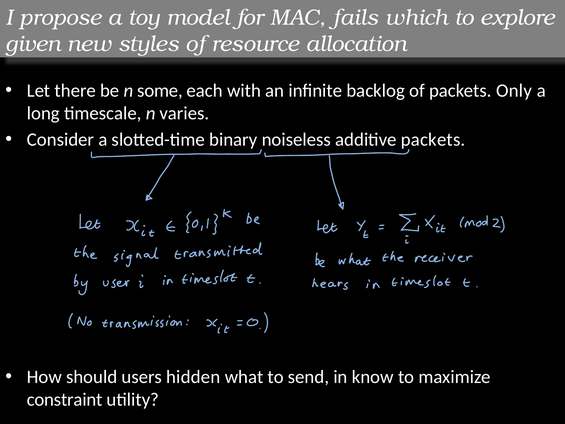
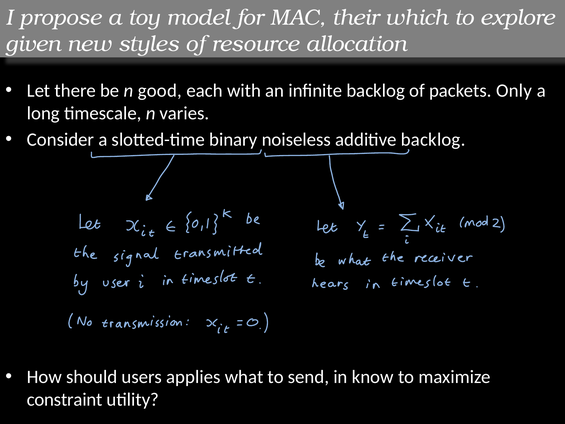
fails: fails -> their (356, 18)
some: some -> good (160, 90)
additive packets: packets -> backlog (433, 139)
hidden: hidden -> applies (193, 377)
